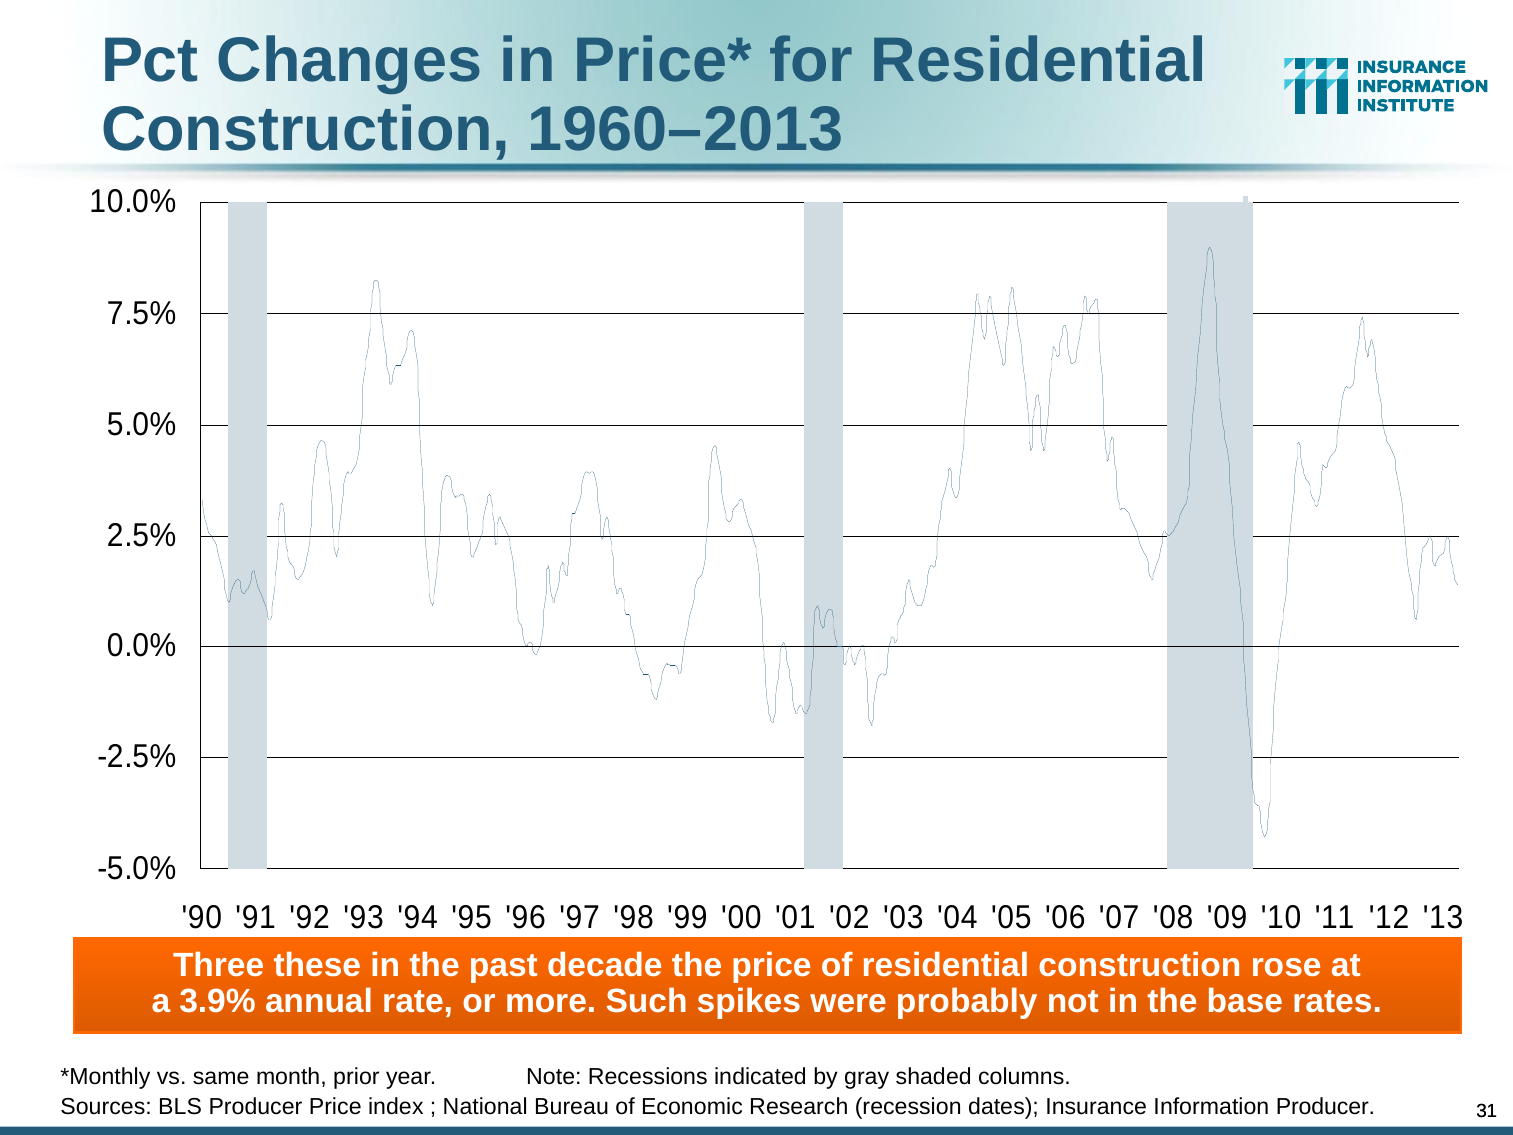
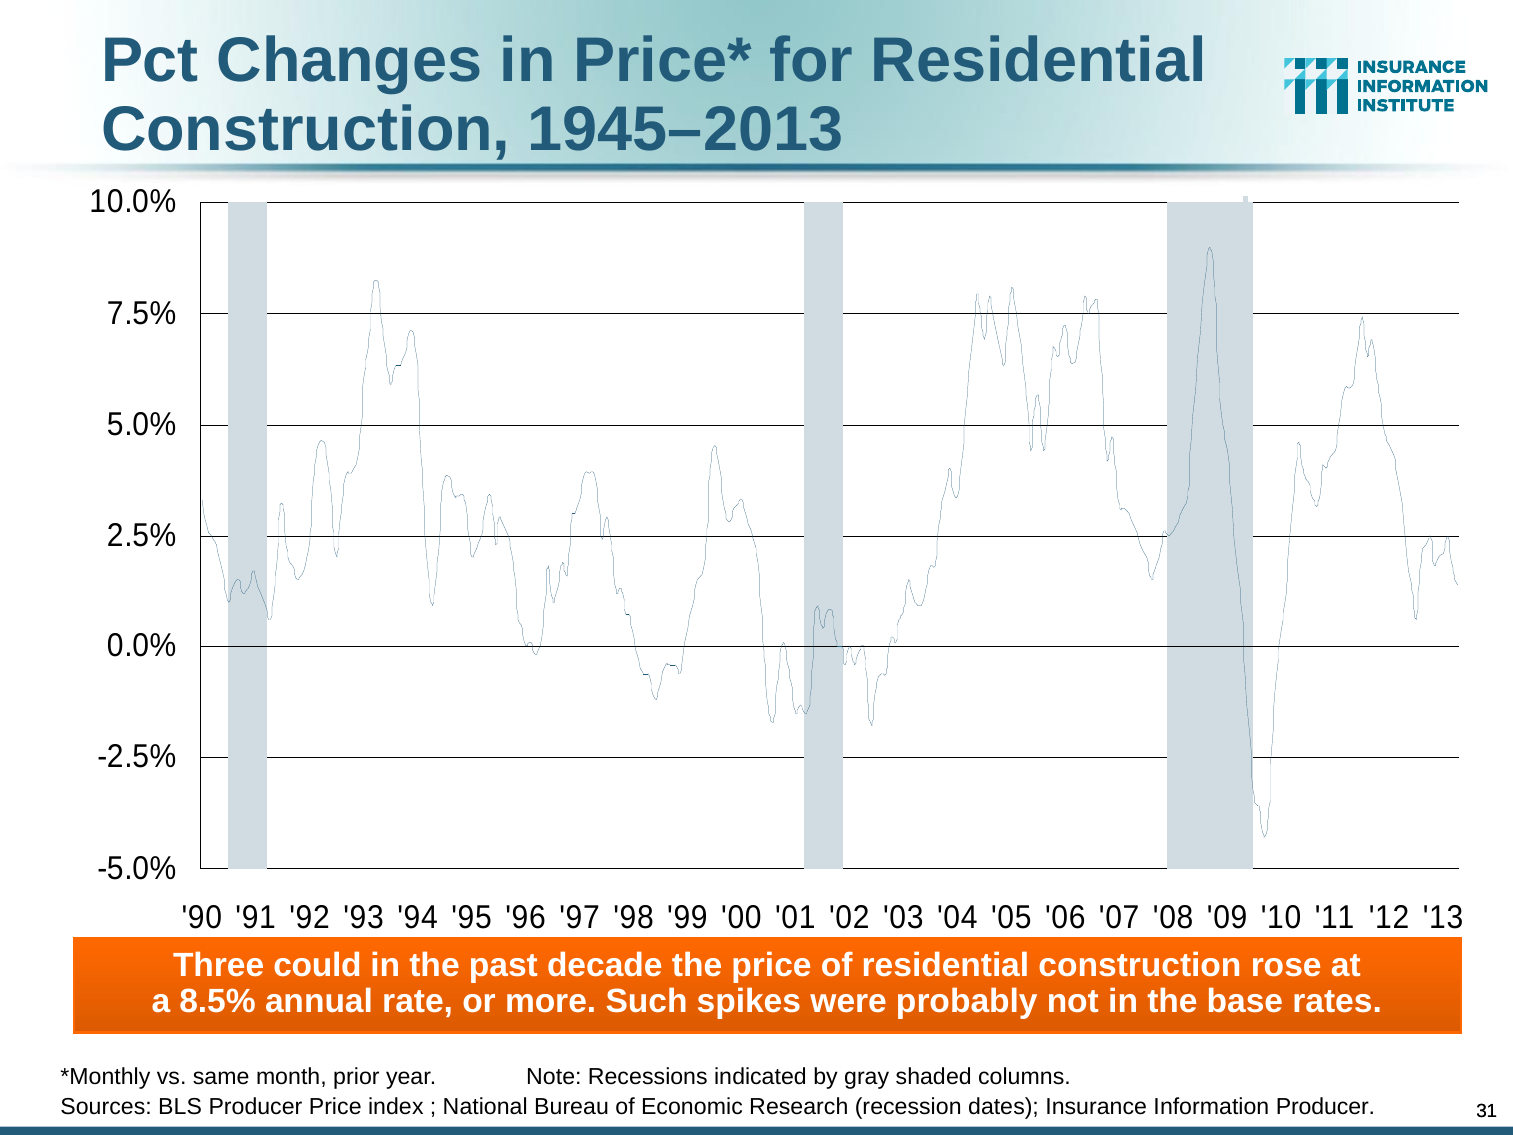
1960–2013: 1960–2013 -> 1945–2013 (685, 129)
these: these -> could (317, 965)
3.9%: 3.9% -> 8.5% (218, 1001)
